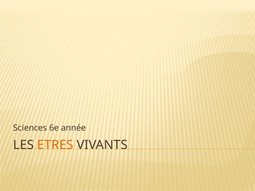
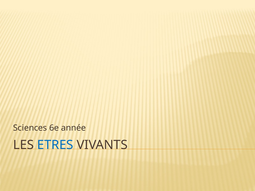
ETRES colour: orange -> blue (55, 145)
